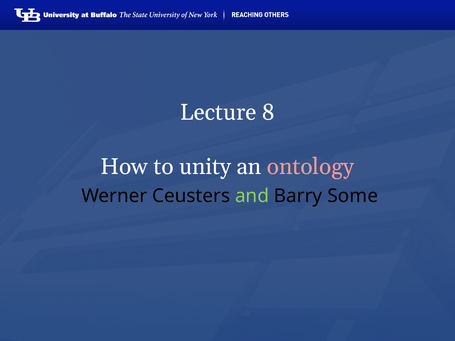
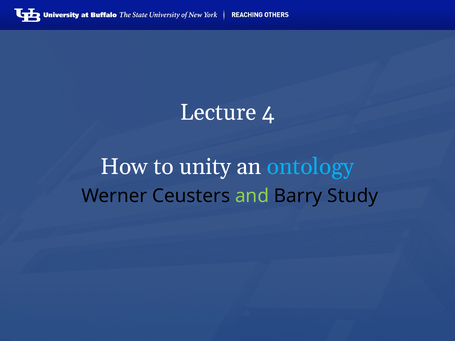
8: 8 -> 4 (268, 112)
ontology colour: pink -> light blue (311, 167)
Some: Some -> Study (353, 196)
